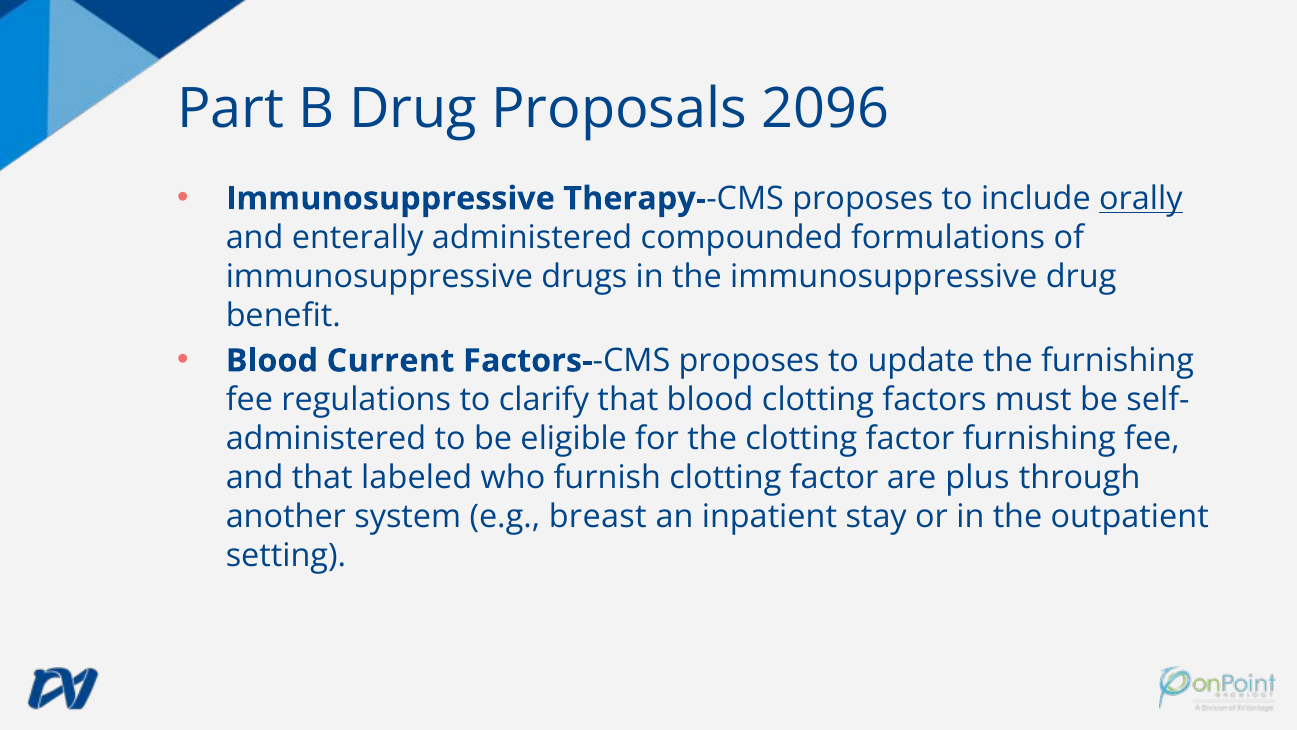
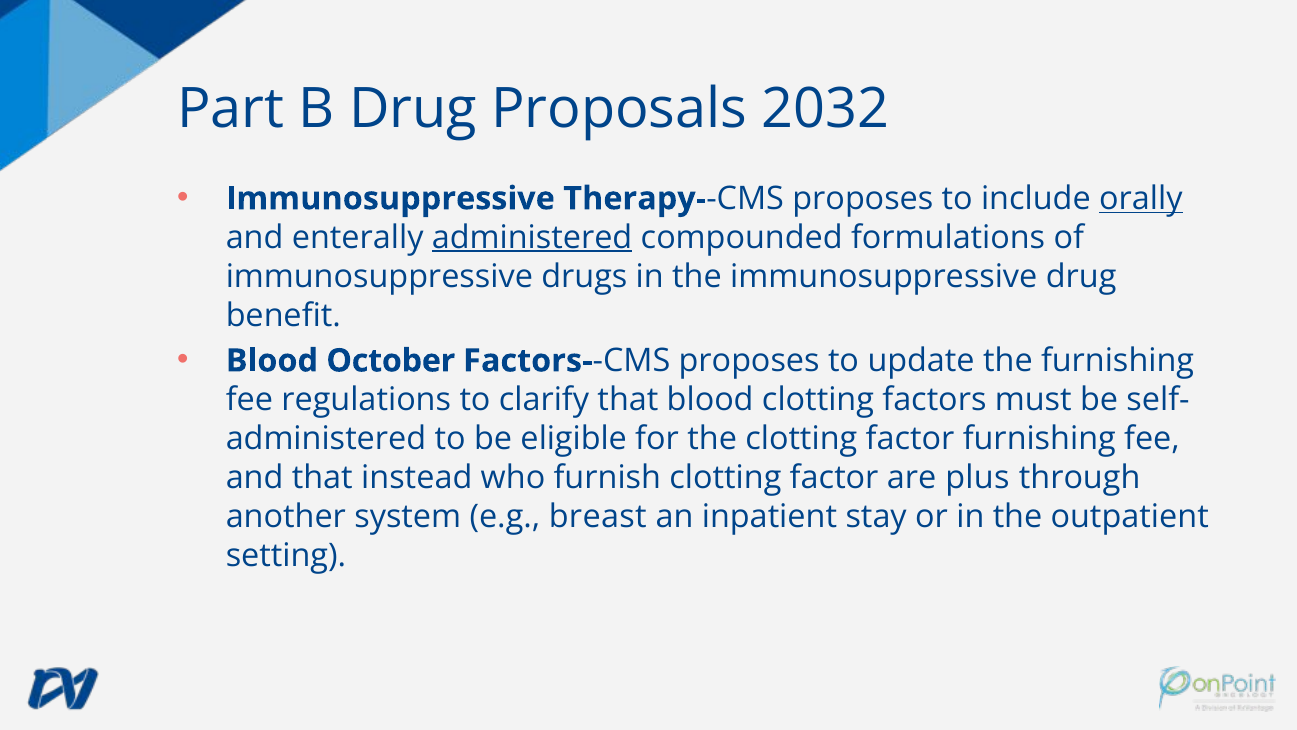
2096: 2096 -> 2032 (825, 109)
administered underline: none -> present (532, 237)
Current: Current -> October (391, 361)
labeled: labeled -> instead (417, 477)
